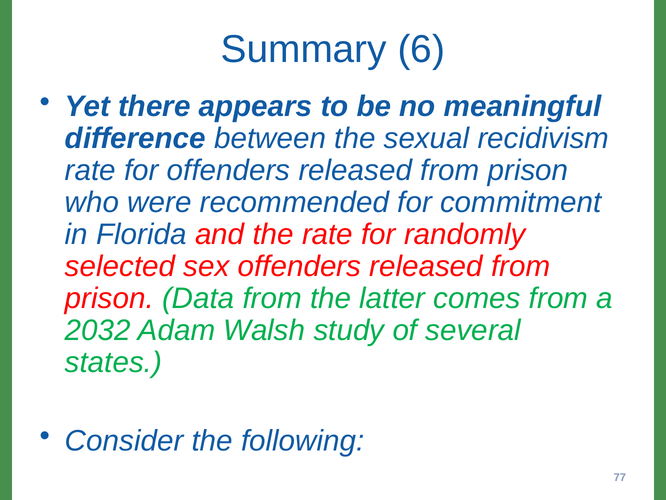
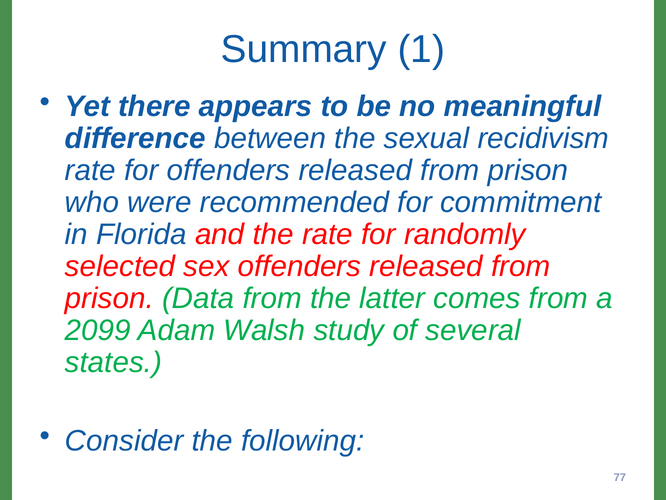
6: 6 -> 1 (421, 49)
2032: 2032 -> 2099 (98, 330)
